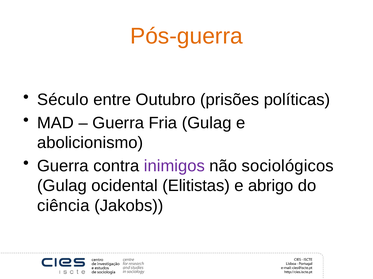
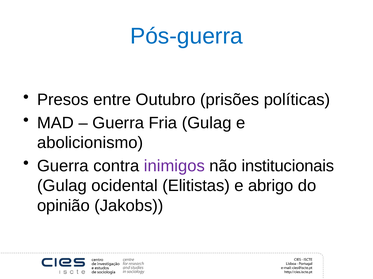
Pós-guerra colour: orange -> blue (186, 36)
Século: Século -> Presos (63, 100)
sociológicos: sociológicos -> institucionais (288, 166)
ciência: ciência -> opinião (63, 206)
